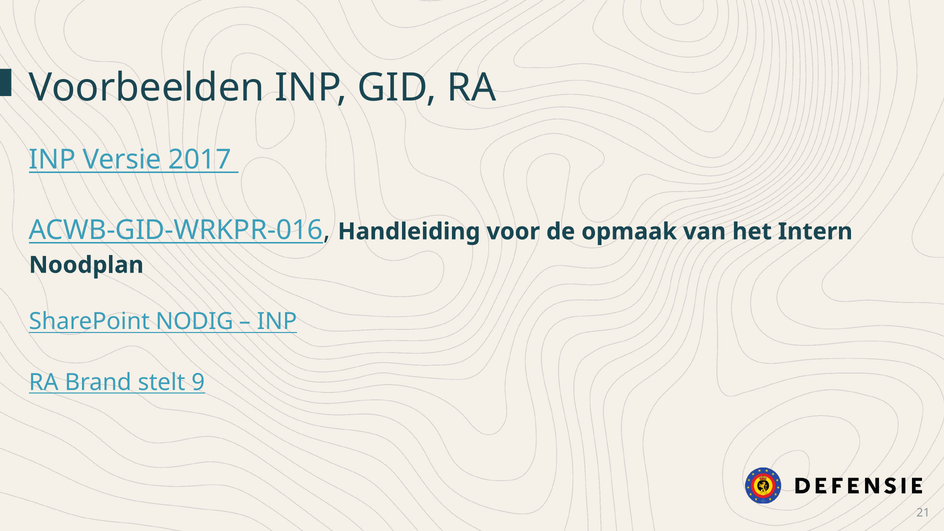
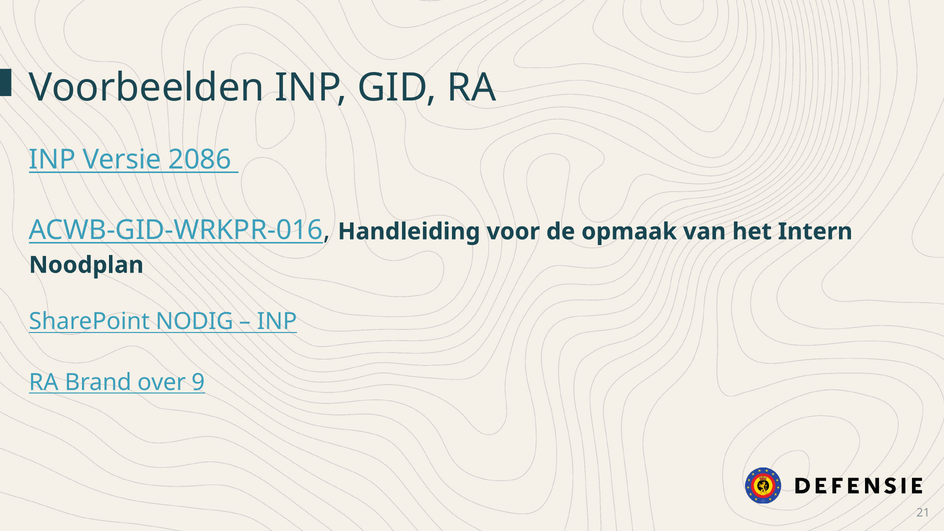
2017: 2017 -> 2086 (200, 160)
stelt: stelt -> over (162, 382)
